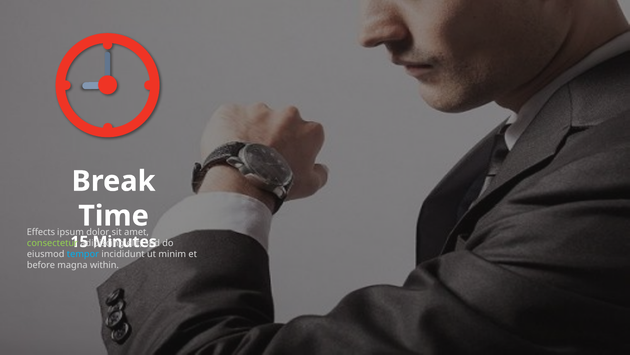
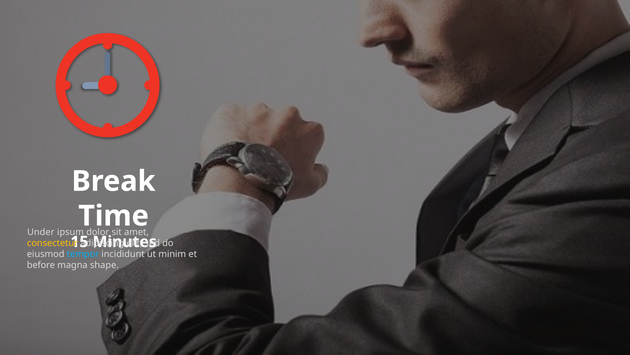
Effects: Effects -> Under (41, 232)
consectetur colour: light green -> yellow (52, 243)
within: within -> shape (104, 265)
